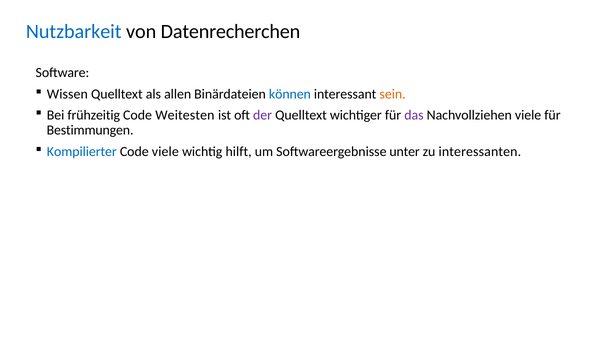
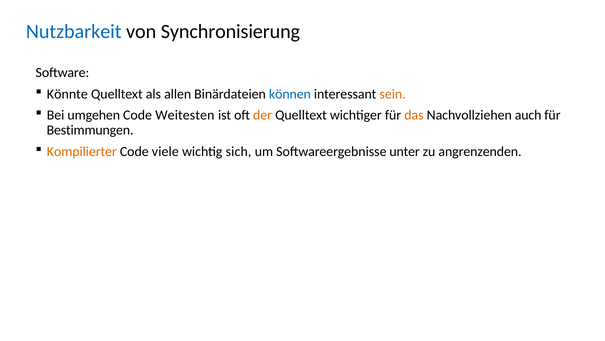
Datenrecherchen: Datenrecherchen -> Synchronisierung (230, 31)
Wissen: Wissen -> Könnte (67, 94)
frühzeitig: frühzeitig -> umgehen (94, 115)
der colour: purple -> orange (263, 115)
das colour: purple -> orange (414, 115)
Nachvollziehen viele: viele -> auch (528, 115)
Kompilierter colour: blue -> orange (82, 151)
hilft: hilft -> sich (239, 151)
interessanten: interessanten -> angrenzenden (480, 151)
